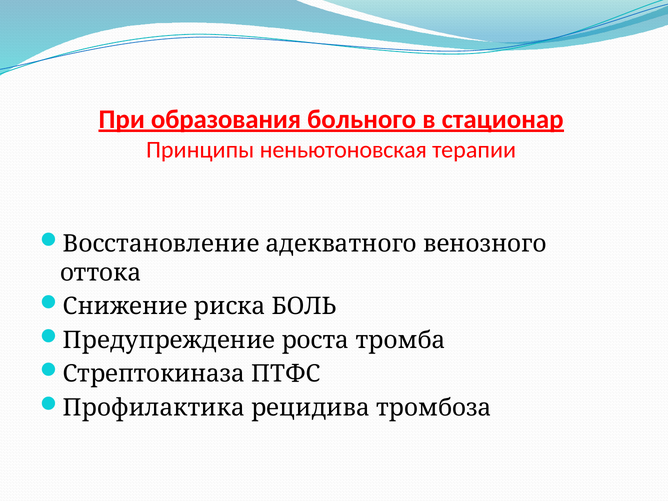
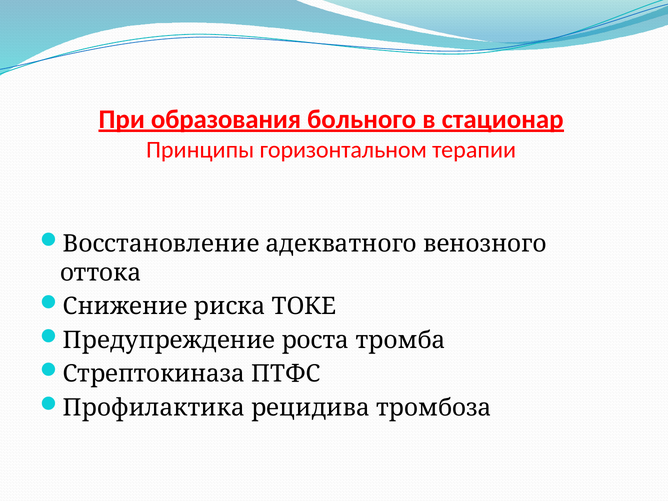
неньютоновская: неньютоновская -> горизонтальном (343, 150)
БОЛЬ: БОЛЬ -> ТОКЕ (304, 307)
